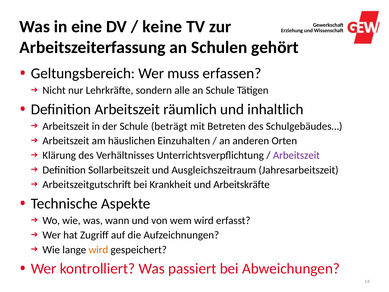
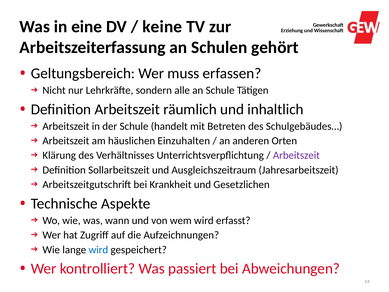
beträgt: beträgt -> handelt (169, 126)
Arbeitskräfte: Arbeitskräfte -> Gesetzlichen (242, 184)
wird colour: orange -> blue (98, 249)
